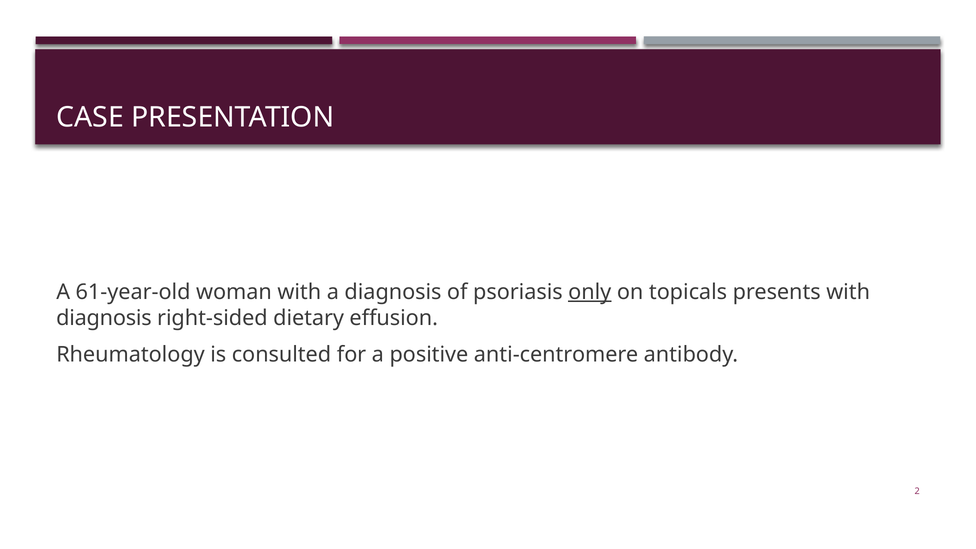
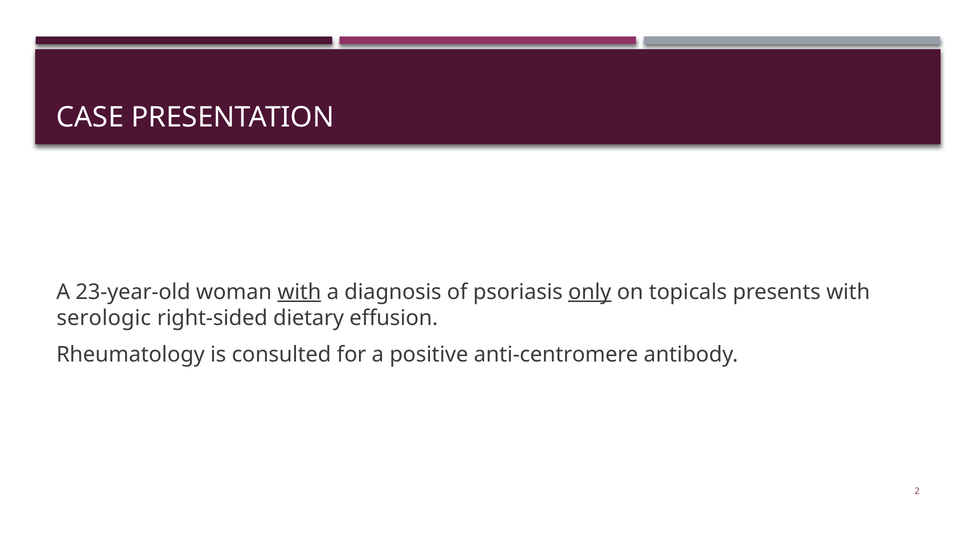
61-year-old: 61-year-old -> 23-year-old (133, 292)
with underline: none -> present (299, 292)
diagnosis: diagnosis -> serologic (104, 318)
